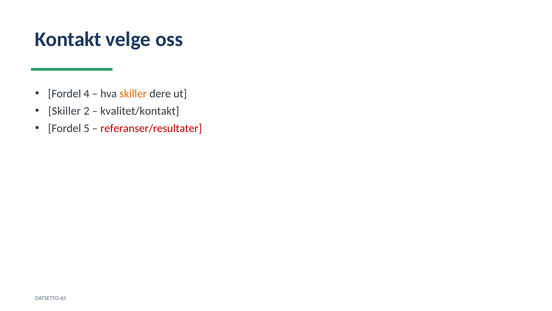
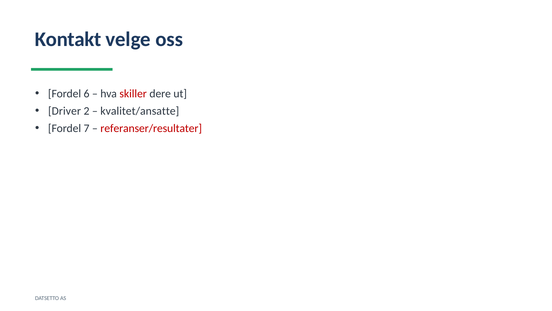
4: 4 -> 6 (87, 93)
skiller colour: orange -> red (133, 93)
Skiller: Skiller -> Driver (65, 111)
kvalitet/kontakt: kvalitet/kontakt -> kvalitet/ansatte (140, 111)
5: 5 -> 7 (87, 128)
